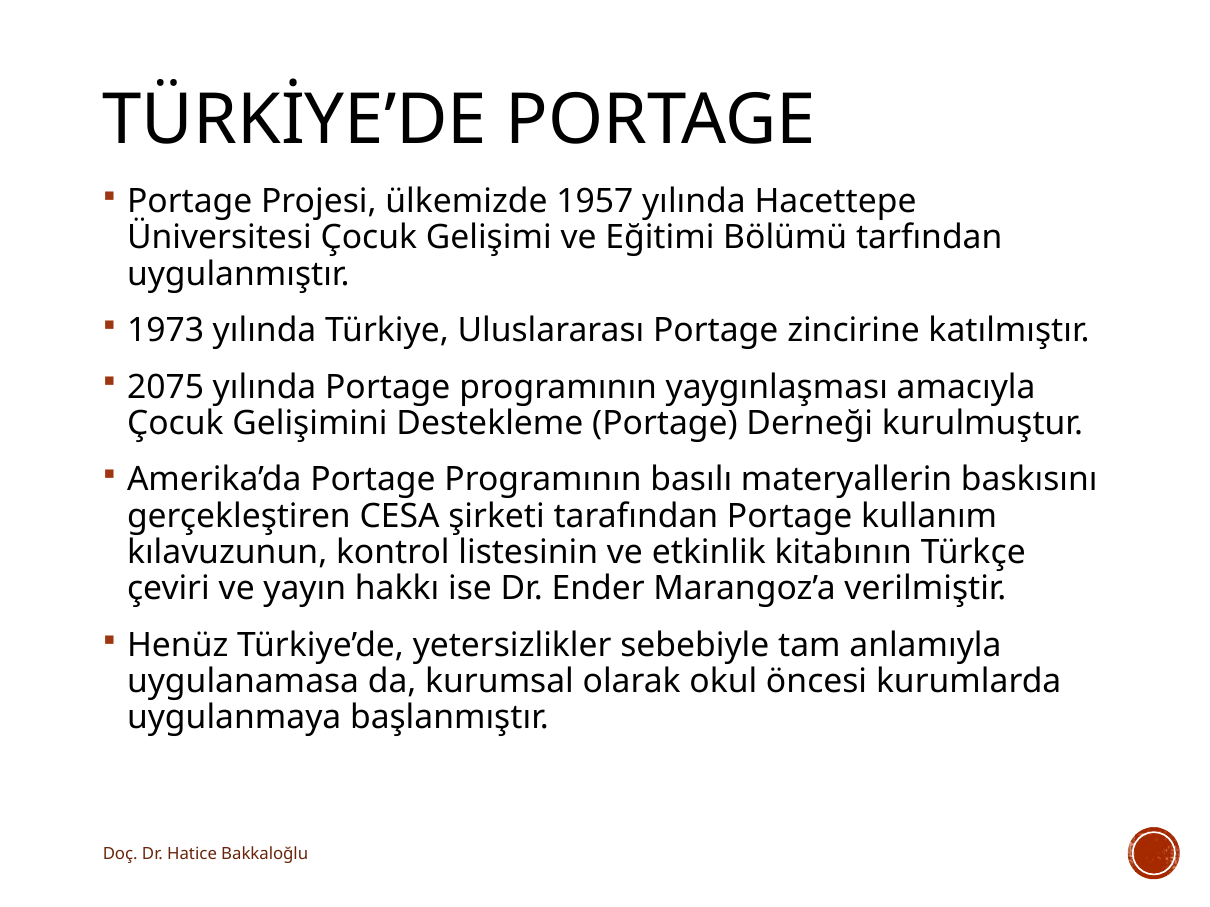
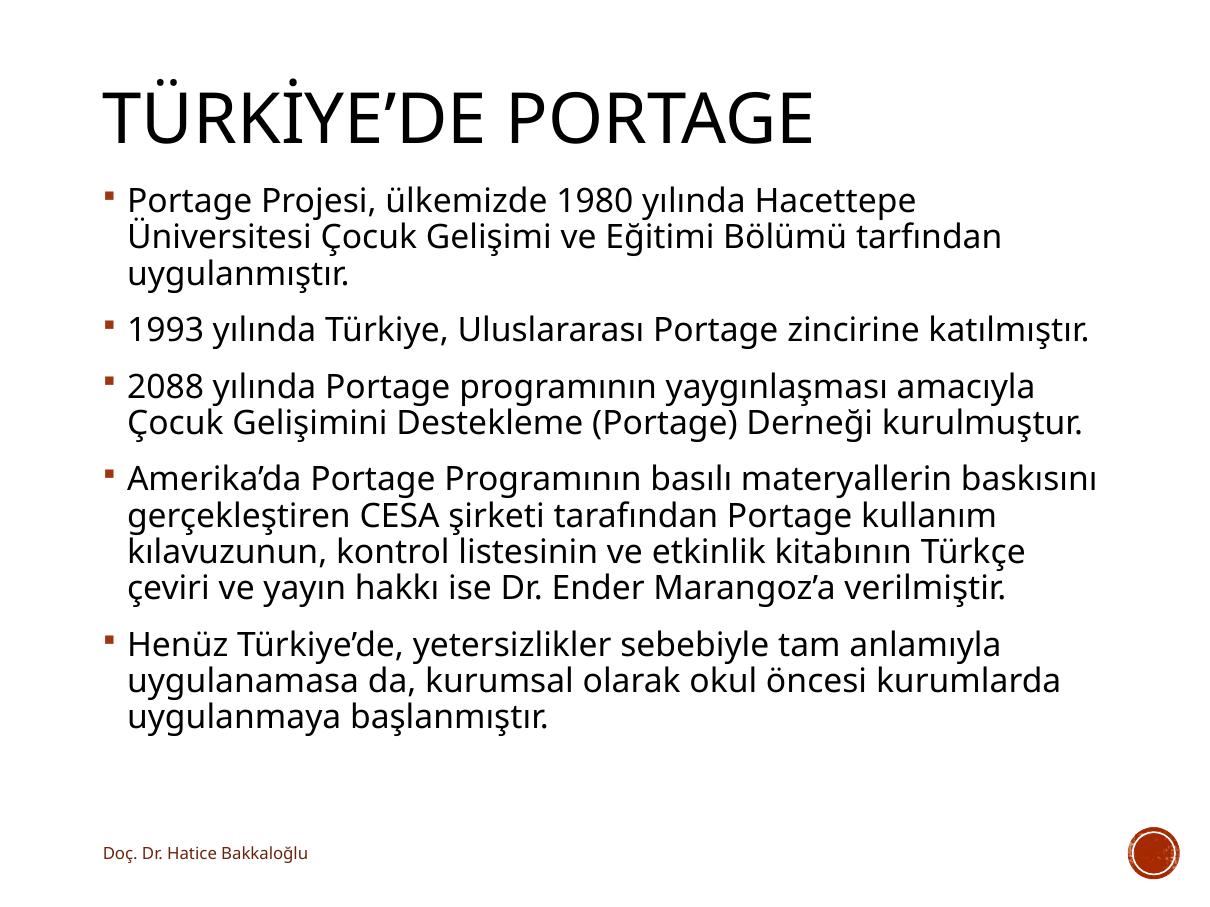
1957: 1957 -> 1980 (595, 201)
1973: 1973 -> 1993 (166, 331)
2075: 2075 -> 2088 (166, 387)
